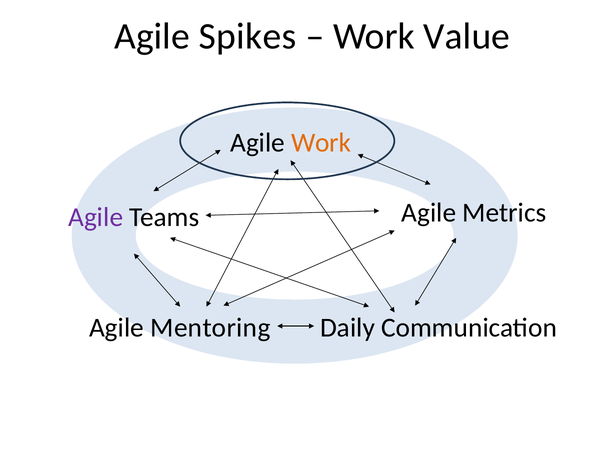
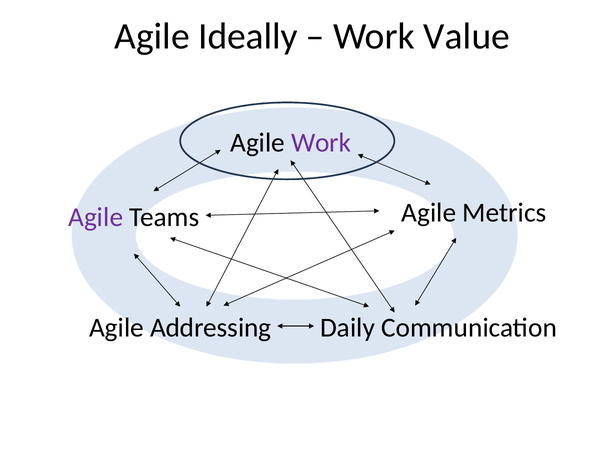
Spikes: Spikes -> Ideally (248, 37)
Work colour: orange -> purple (321, 143)
Mentoring: Mentoring -> Addressing (211, 328)
